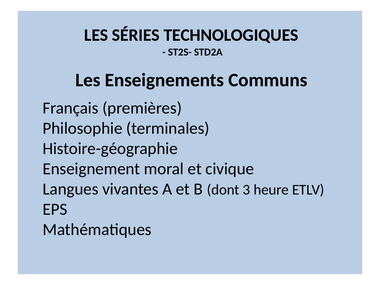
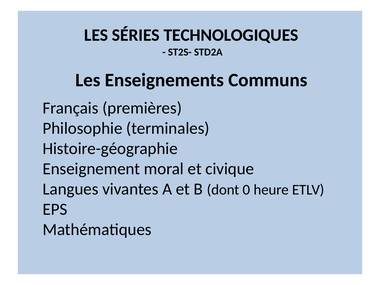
3: 3 -> 0 (246, 190)
